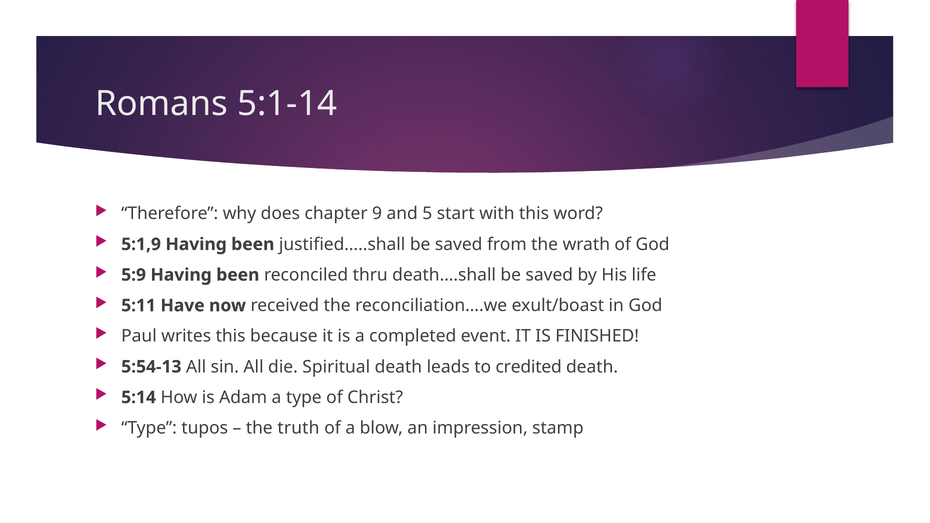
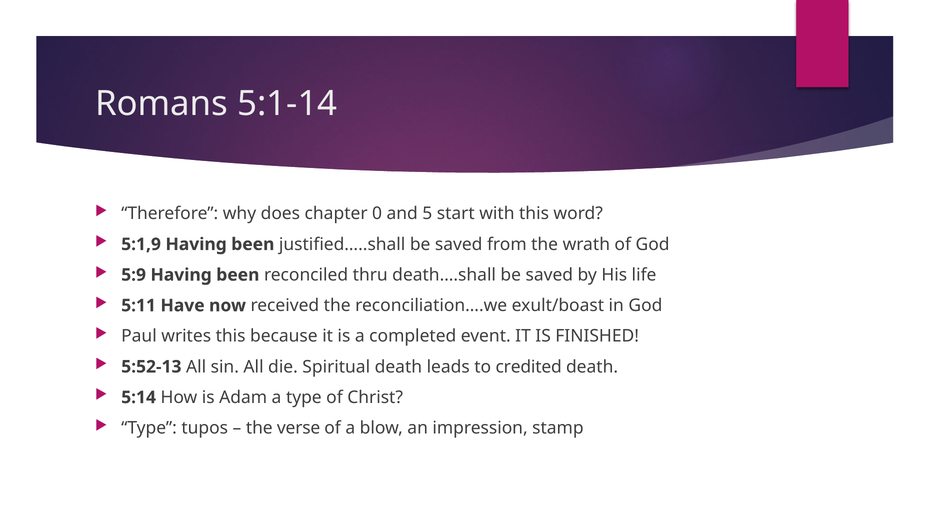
9: 9 -> 0 (377, 214)
5:54-13: 5:54-13 -> 5:52-13 (151, 367)
truth: truth -> verse (299, 428)
